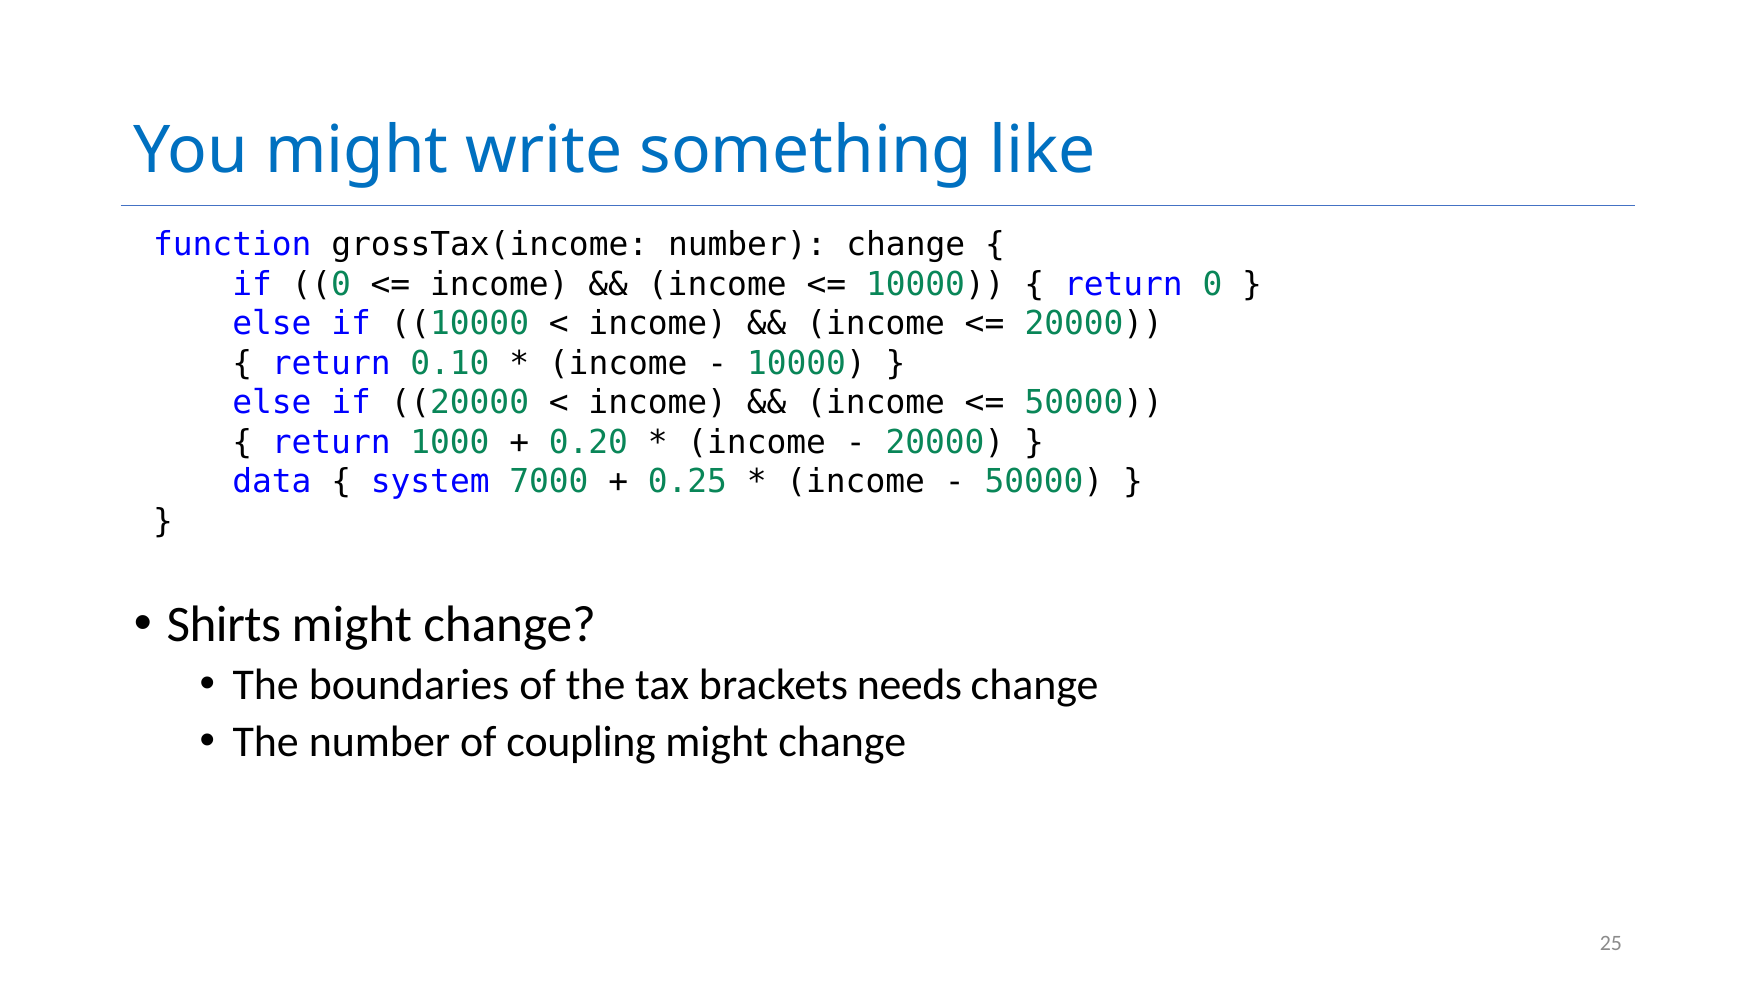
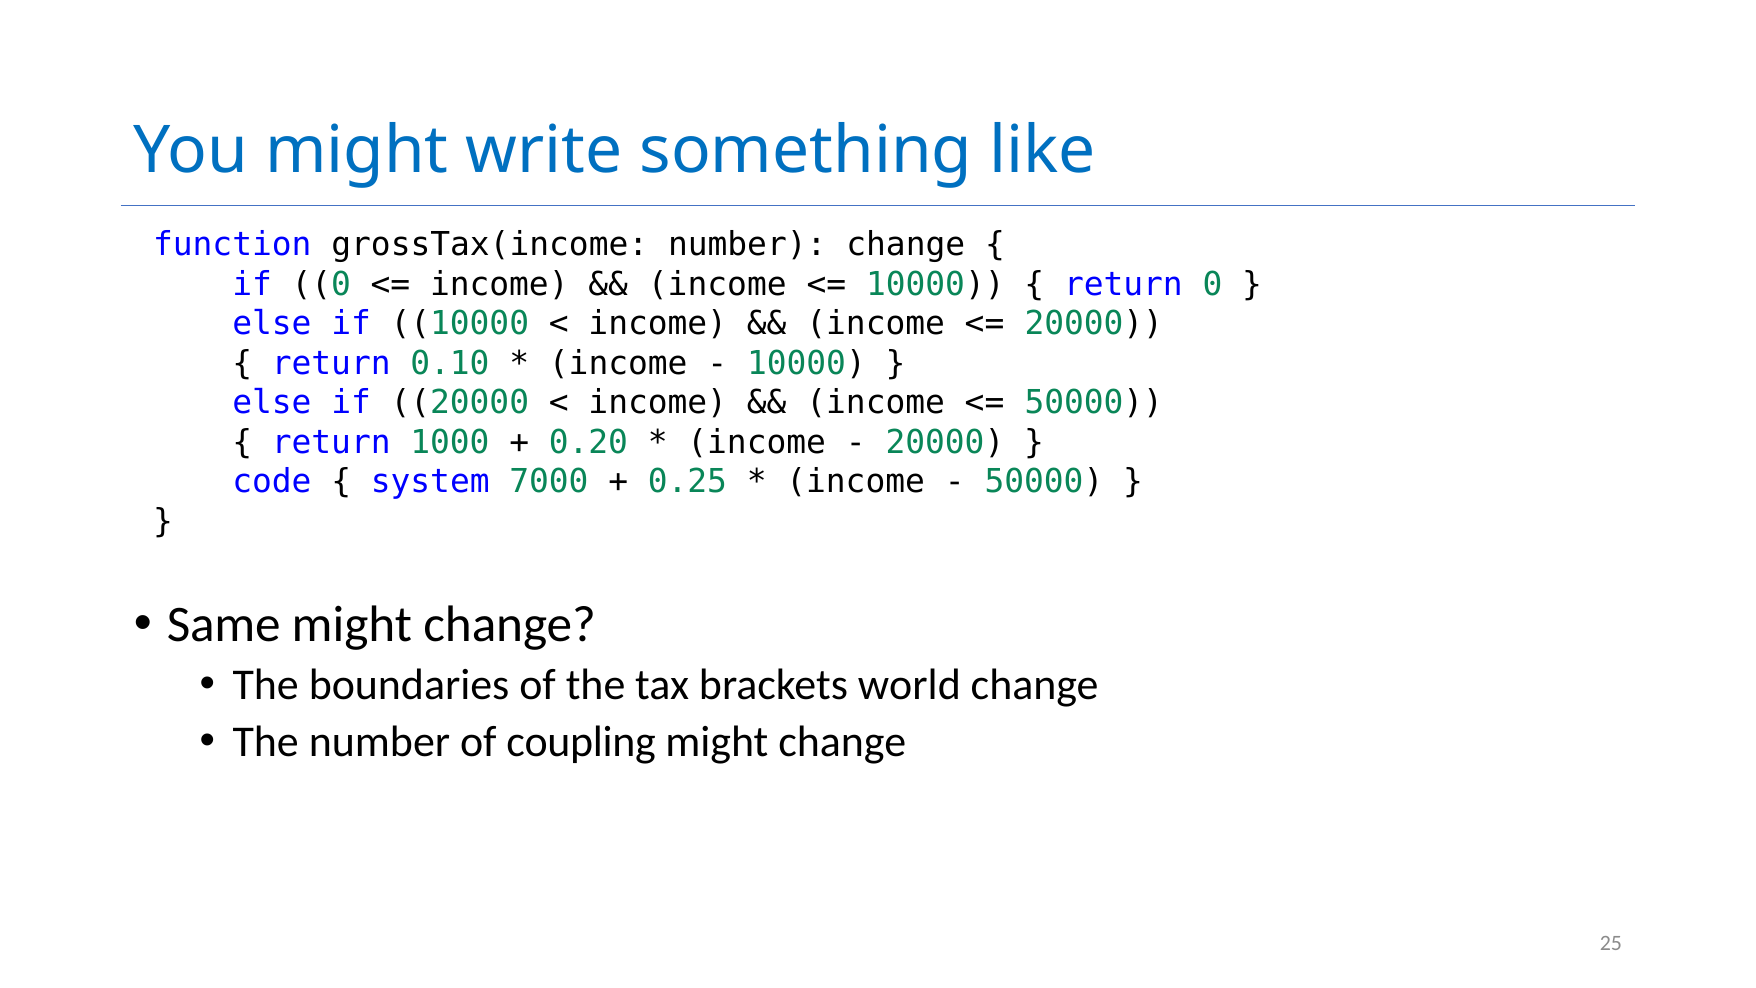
data: data -> code (272, 482)
Shirts: Shirts -> Same (224, 624)
needs: needs -> world (909, 685)
